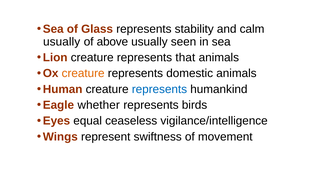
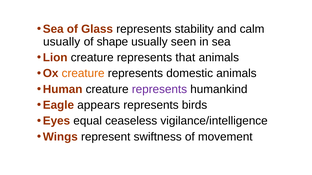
above: above -> shape (112, 42)
represents colour: blue -> purple (159, 89)
whether: whether -> appears (99, 105)
